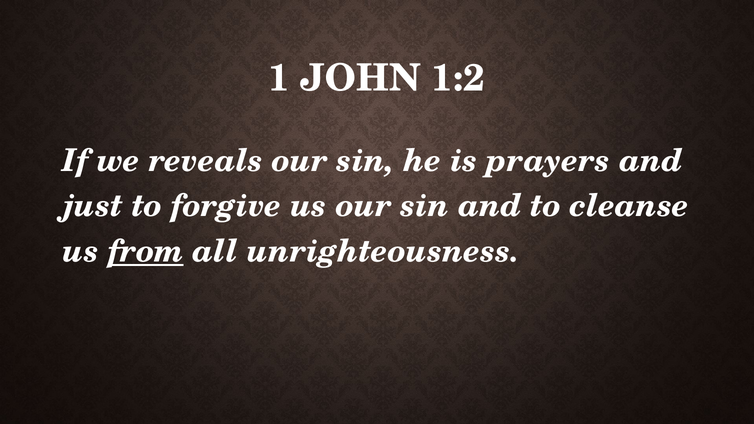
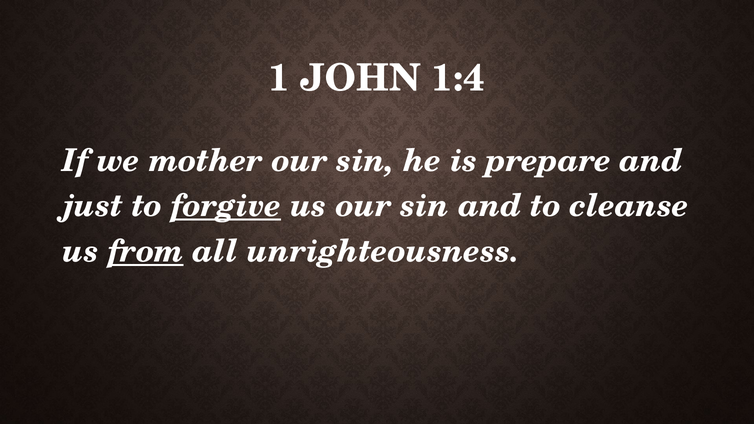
1:2: 1:2 -> 1:4 (458, 78)
reveals: reveals -> mother (206, 161)
prayers: prayers -> prepare (548, 161)
forgive underline: none -> present (226, 206)
